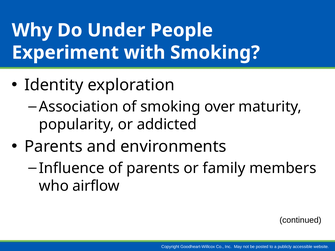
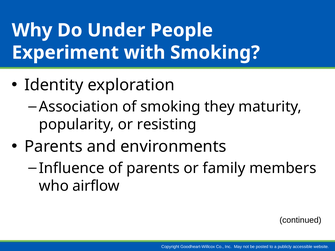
over: over -> they (220, 107)
addicted: addicted -> resisting (167, 125)
